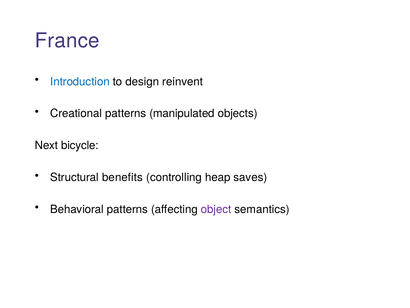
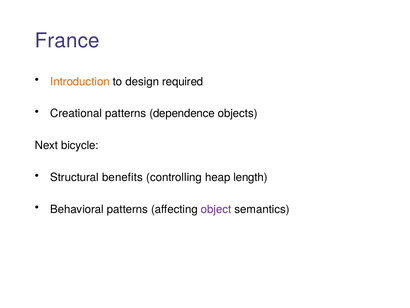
Introduction colour: blue -> orange (80, 81)
reinvent: reinvent -> required (183, 81)
manipulated: manipulated -> dependence (182, 113)
saves: saves -> length (250, 177)
